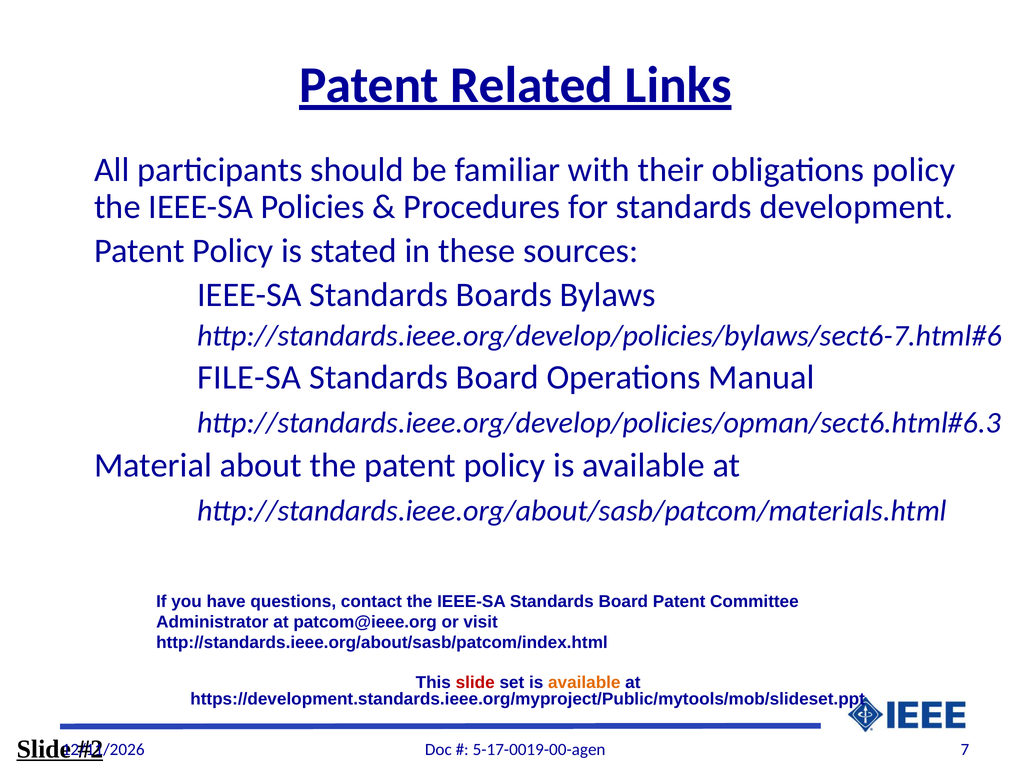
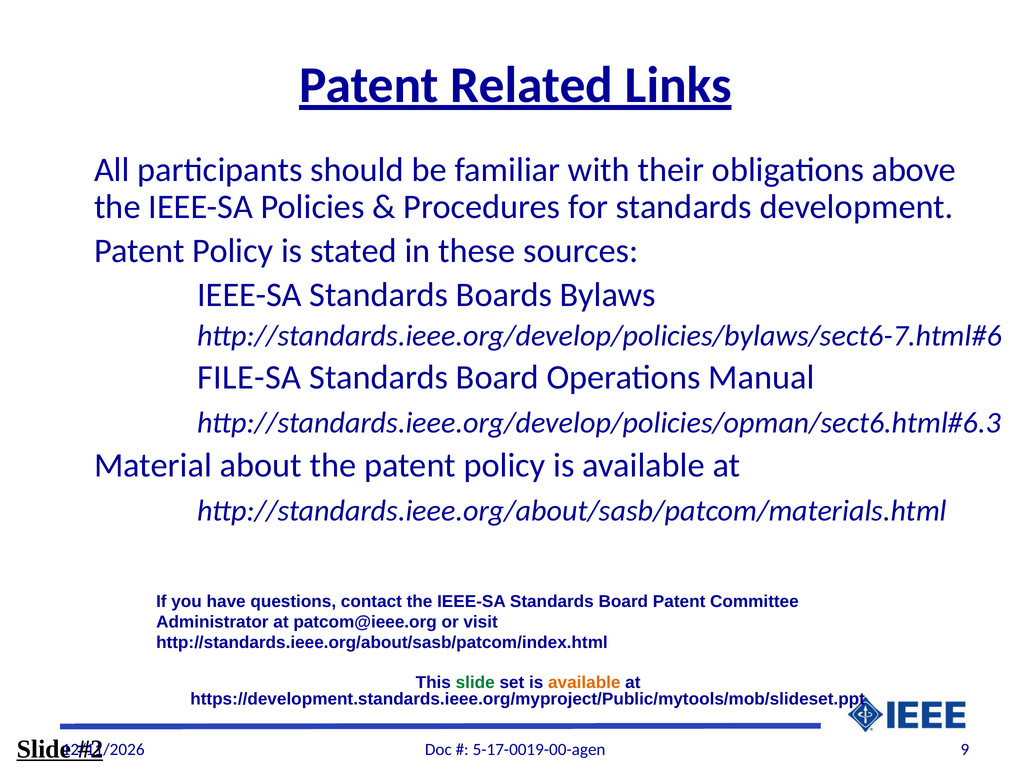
obligations policy: policy -> above (914, 170)
slide colour: red -> green (475, 682)
7: 7 -> 9 (965, 749)
